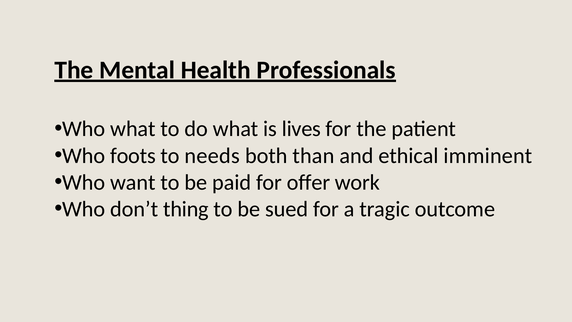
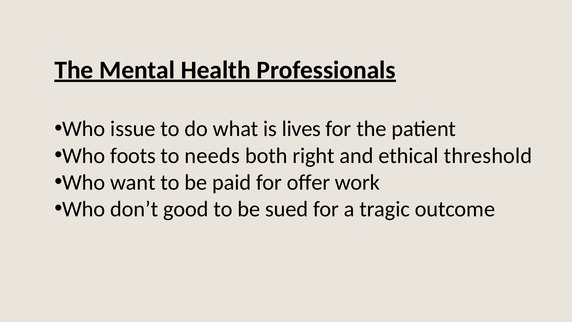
Who what: what -> issue (133, 129)
than: than -> right (314, 156)
imminent: imminent -> threshold (488, 156)
thing: thing -> good (186, 209)
